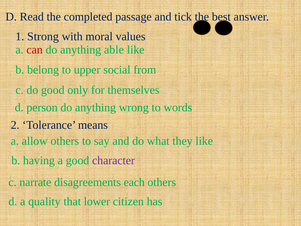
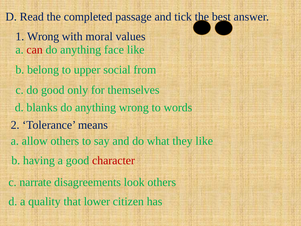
1 Strong: Strong -> Wrong (43, 36)
able: able -> face (114, 50)
person: person -> blanks (42, 107)
character colour: purple -> red (113, 160)
each: each -> look (134, 182)
